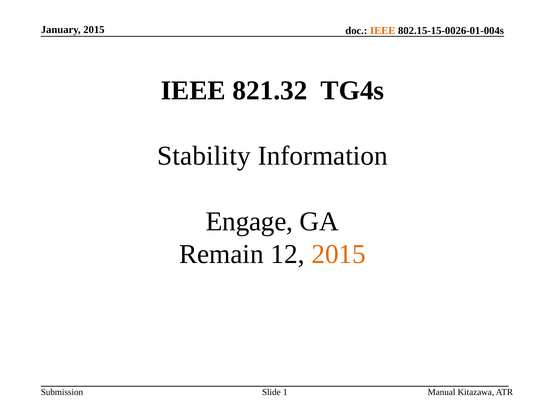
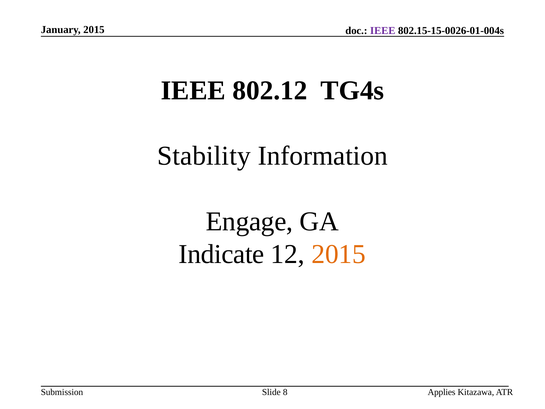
IEEE colour: orange -> purple (383, 31)
821.32: 821.32 -> 802.12 (270, 90)
Remain: Remain -> Indicate (222, 254)
1: 1 -> 8 (285, 392)
Manual: Manual -> Applies (442, 392)
